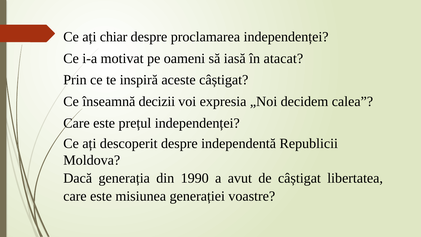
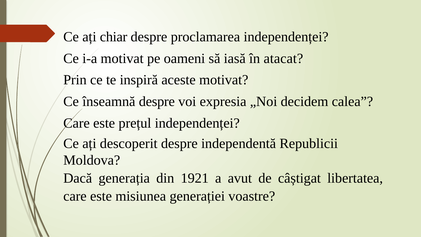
aceste câștigat: câștigat -> motivat (224, 80)
înseamnă decizii: decizii -> despre (157, 101)
1990: 1990 -> 1921 (195, 178)
